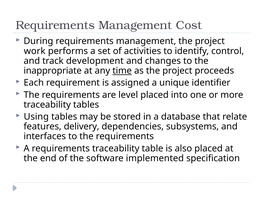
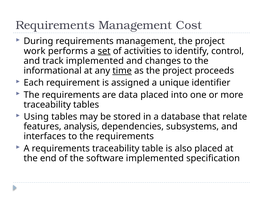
set underline: none -> present (104, 51)
track development: development -> implemented (95, 61)
inappropriate: inappropriate -> informational (53, 71)
level: level -> data (128, 95)
delivery: delivery -> analysis (82, 127)
